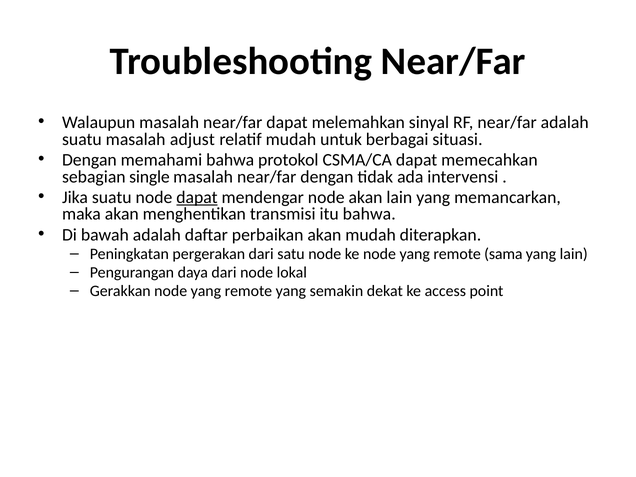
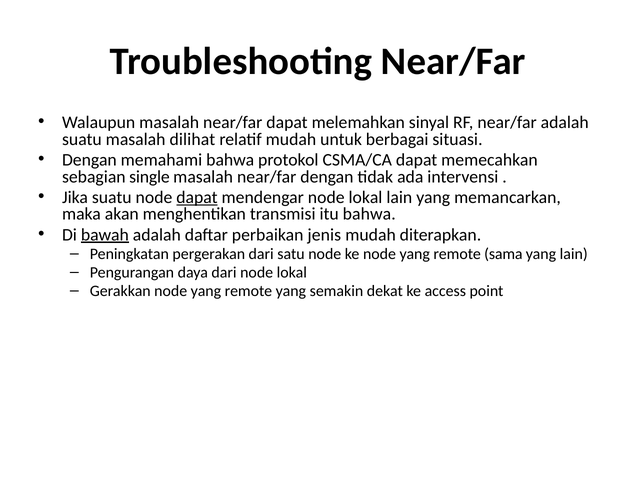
adjust: adjust -> dilihat (192, 139)
mendengar node akan: akan -> lokal (365, 197)
bawah underline: none -> present (105, 235)
perbaikan akan: akan -> jenis (324, 235)
